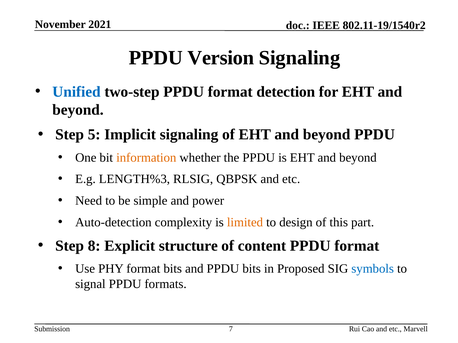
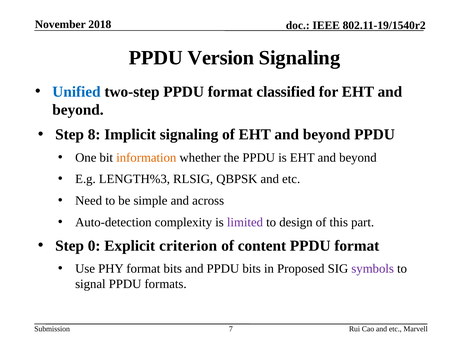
2021: 2021 -> 2018 (100, 24)
detection: detection -> classified (286, 92)
5: 5 -> 8 (94, 135)
power: power -> across (208, 201)
limited colour: orange -> purple (245, 223)
8: 8 -> 0 (94, 246)
structure: structure -> criterion (188, 246)
symbols colour: blue -> purple (373, 269)
